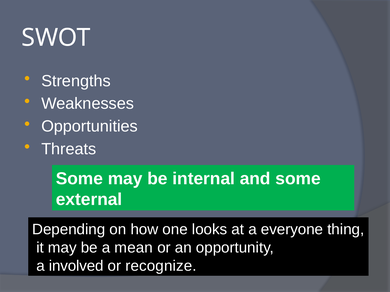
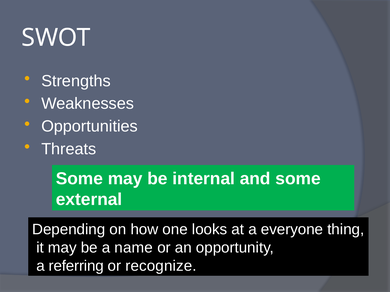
mean: mean -> name (134, 248)
involved: involved -> referring (76, 266)
